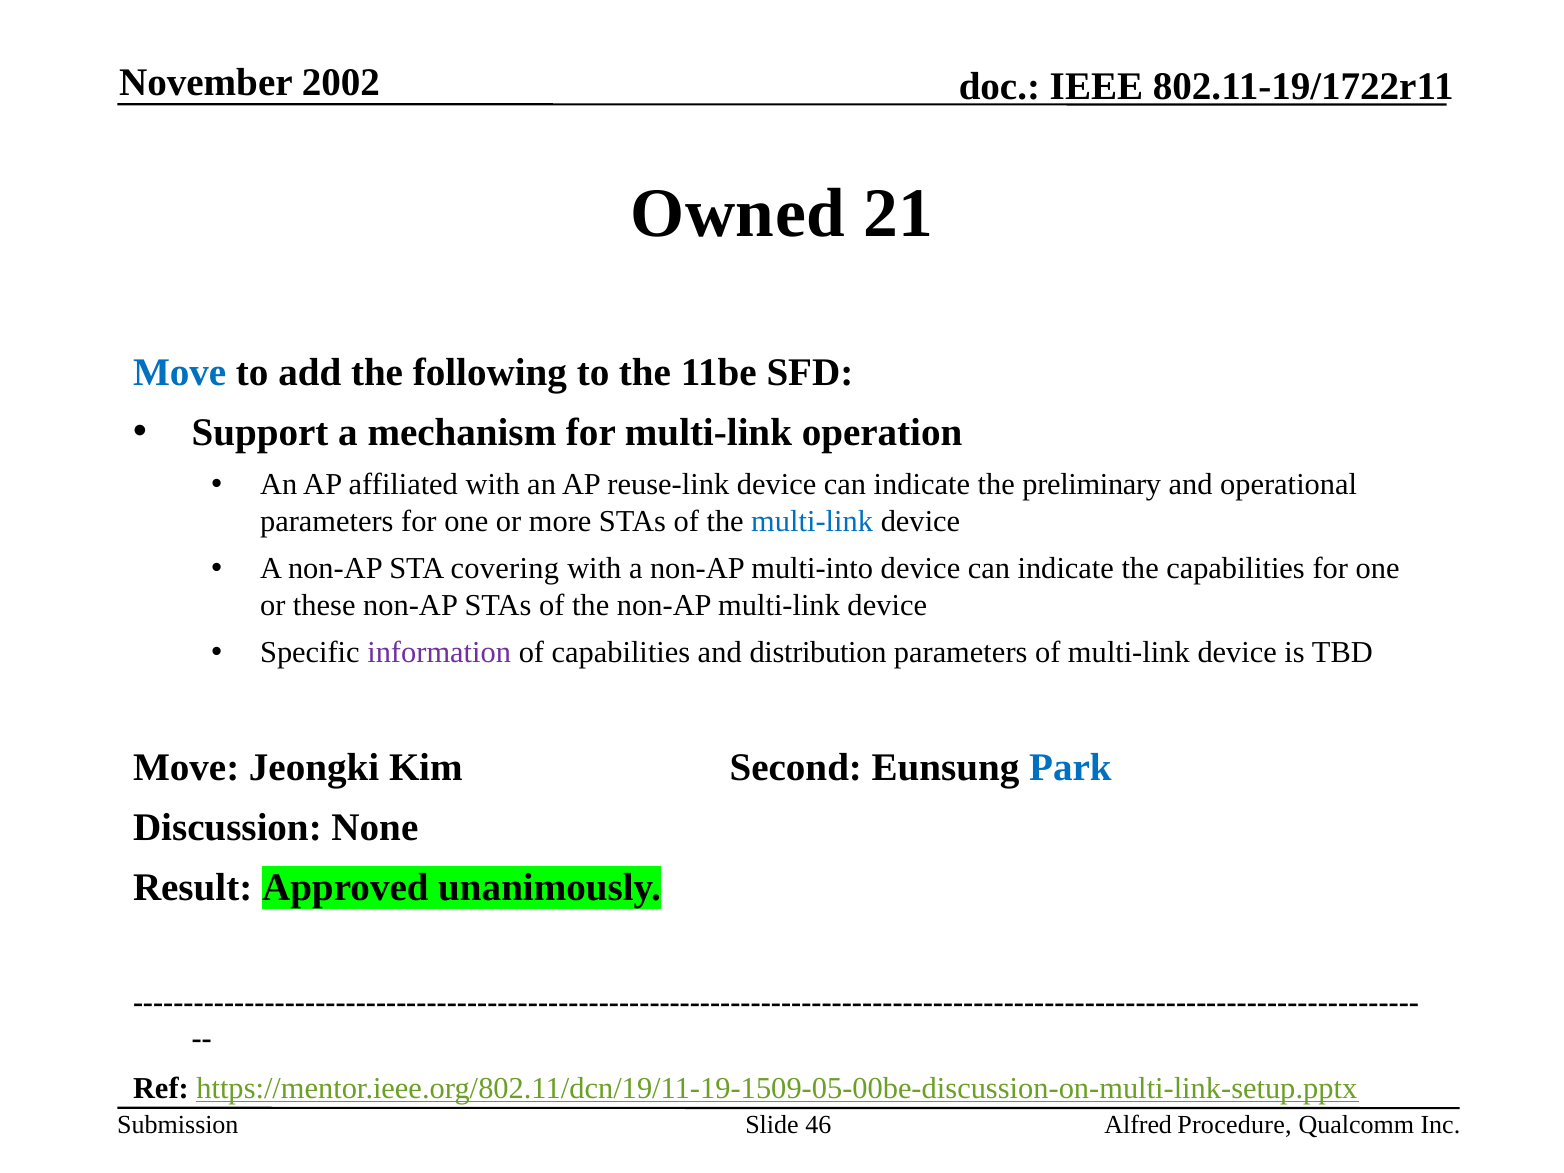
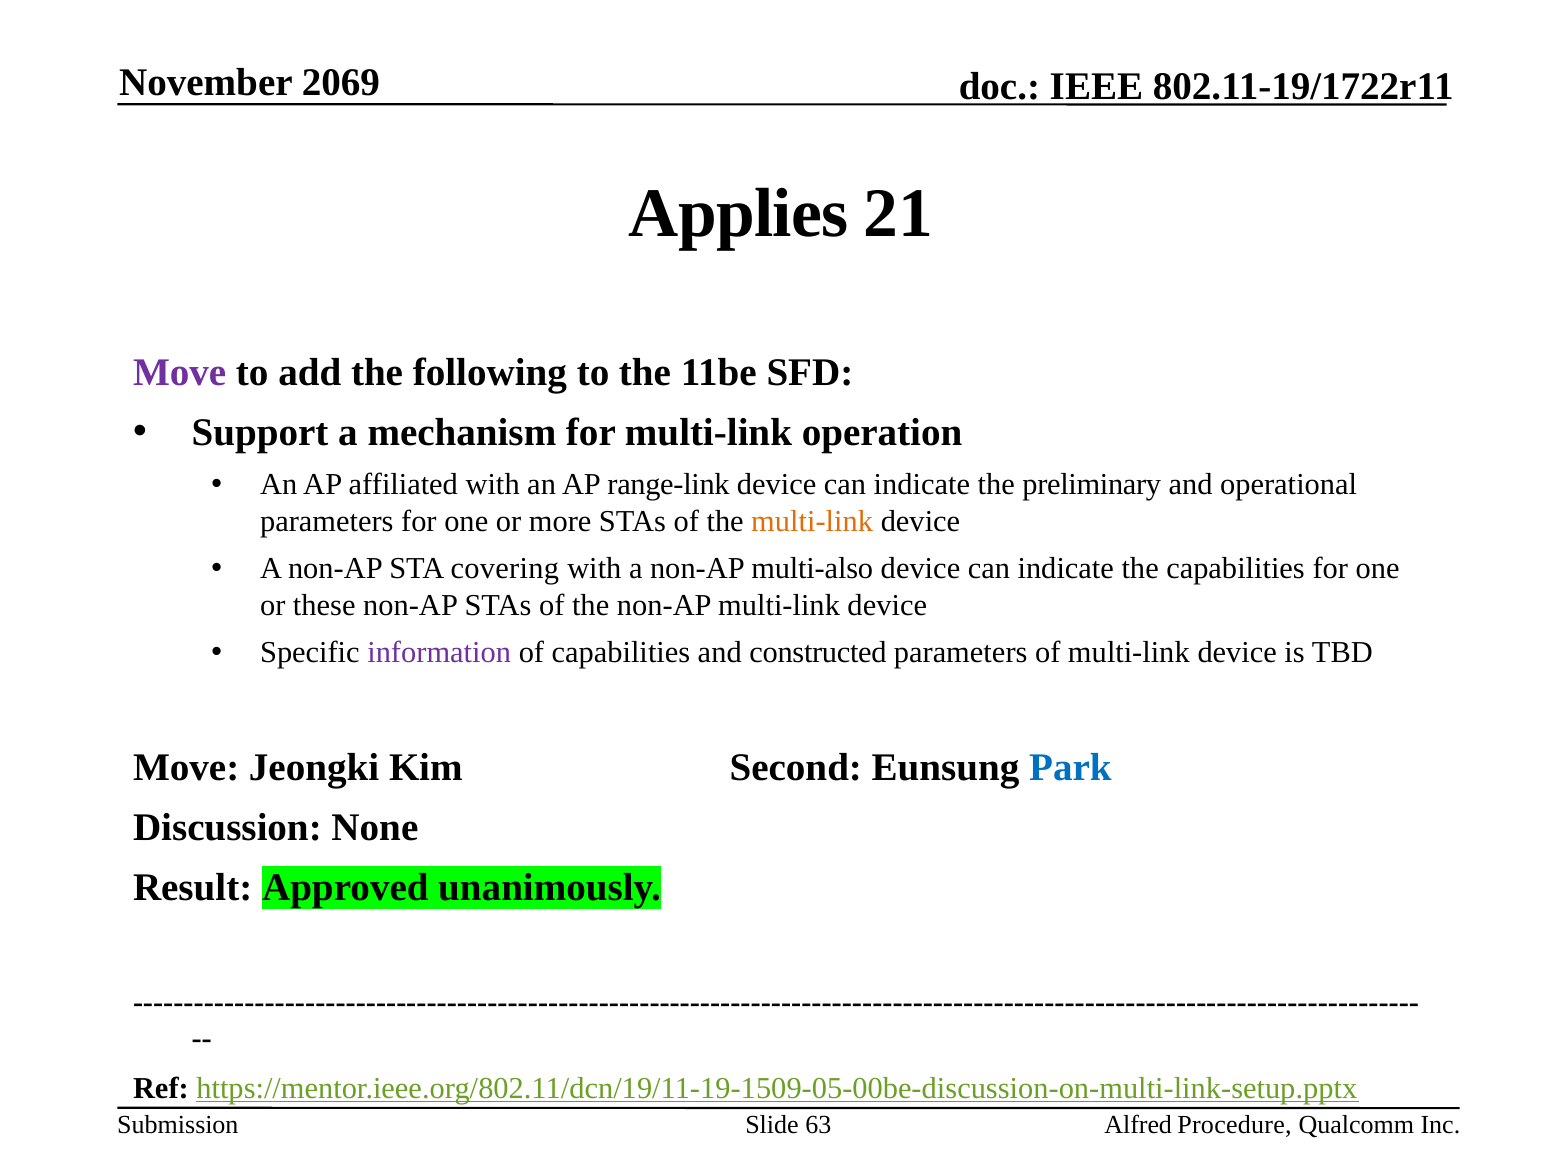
2002: 2002 -> 2069 (341, 83)
Owned: Owned -> Applies (739, 213)
Move colour: blue -> purple (180, 373)
reuse-link: reuse-link -> range-link (669, 485)
multi-link colour: blue -> orange (812, 521)
multi-into: multi-into -> multi-also (812, 569)
distribution: distribution -> constructed (818, 653)
46: 46 -> 63 (818, 1125)
